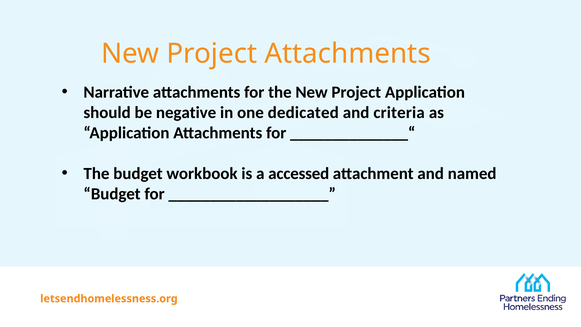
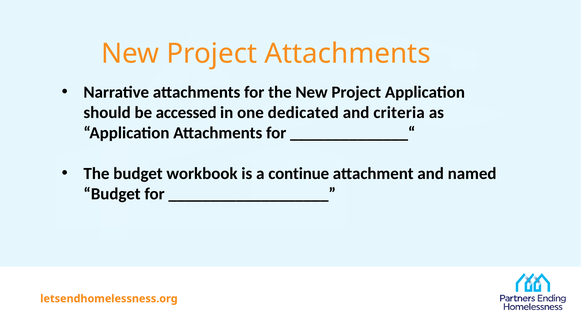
negative: negative -> accessed (186, 112)
accessed: accessed -> continue (299, 174)
